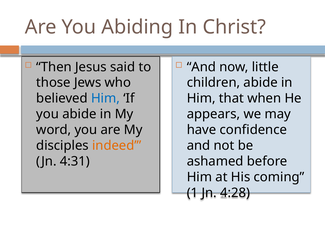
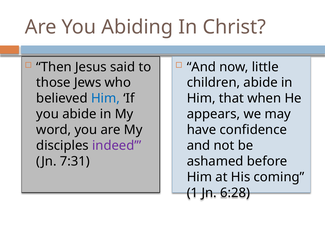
indeed colour: orange -> purple (117, 145)
4:31: 4:31 -> 7:31 (75, 161)
4:28: 4:28 -> 6:28 (235, 193)
